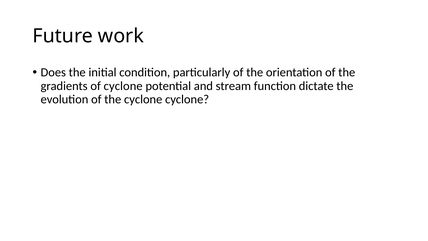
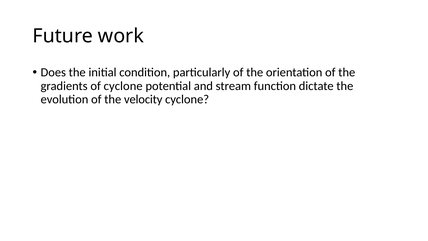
the cyclone: cyclone -> velocity (143, 99)
